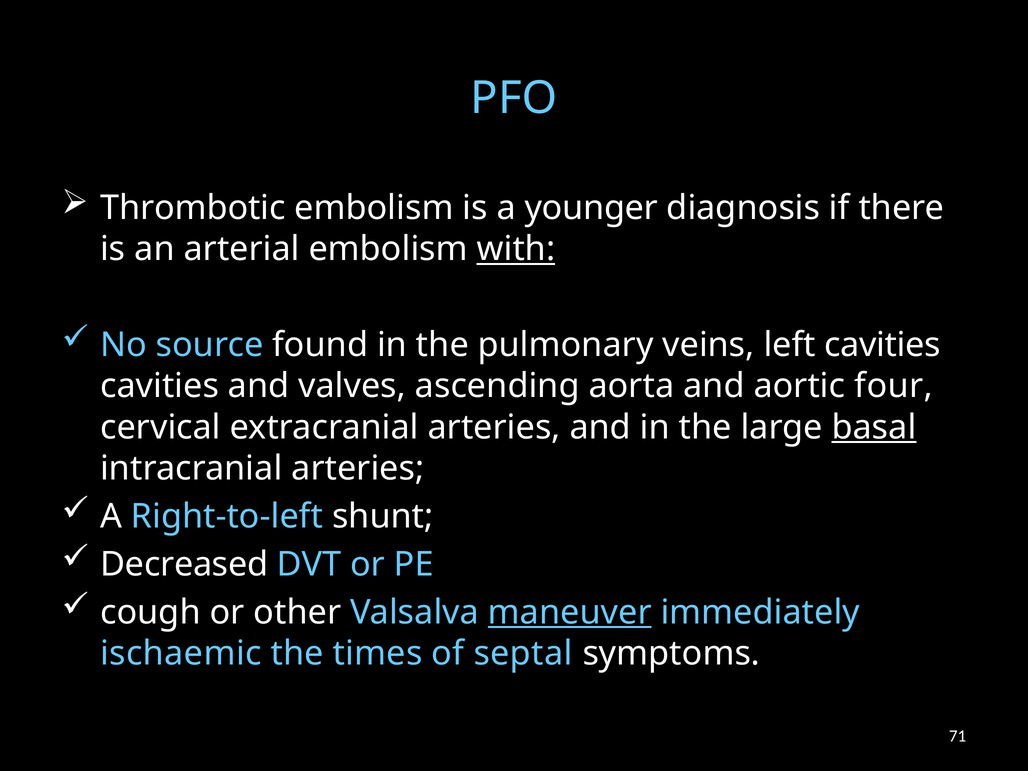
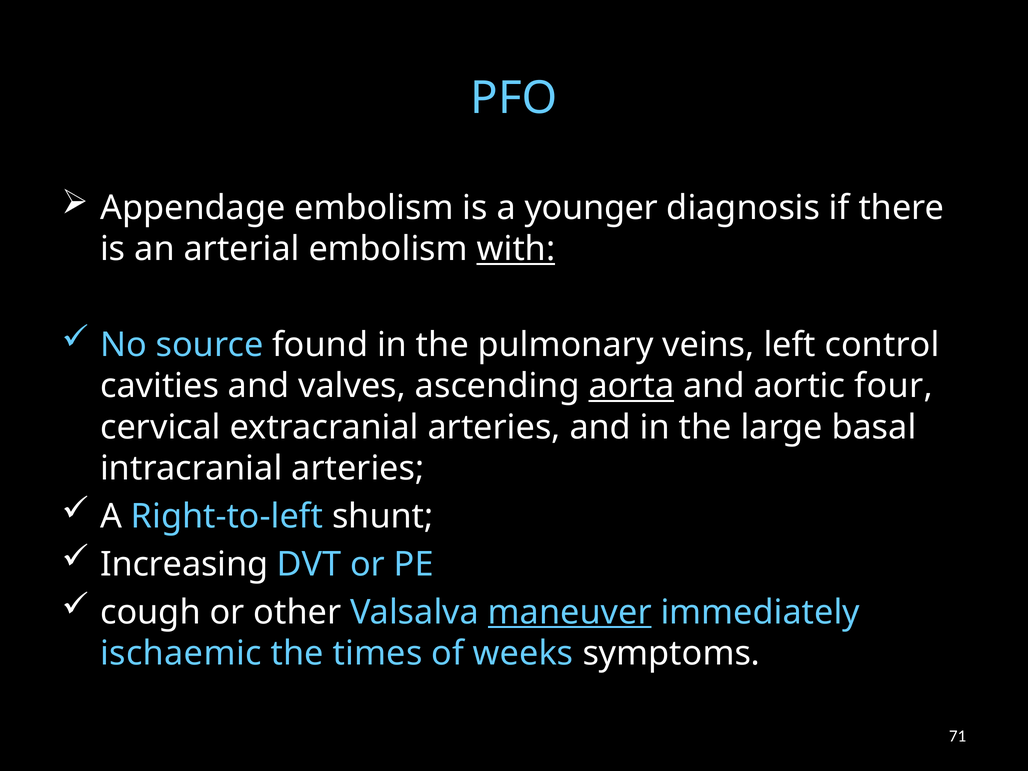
Thrombotic: Thrombotic -> Appendage (193, 208)
left cavities: cavities -> control (882, 345)
aorta underline: none -> present (631, 386)
basal underline: present -> none (874, 427)
Decreased: Decreased -> Increasing (184, 564)
septal: septal -> weeks (523, 653)
